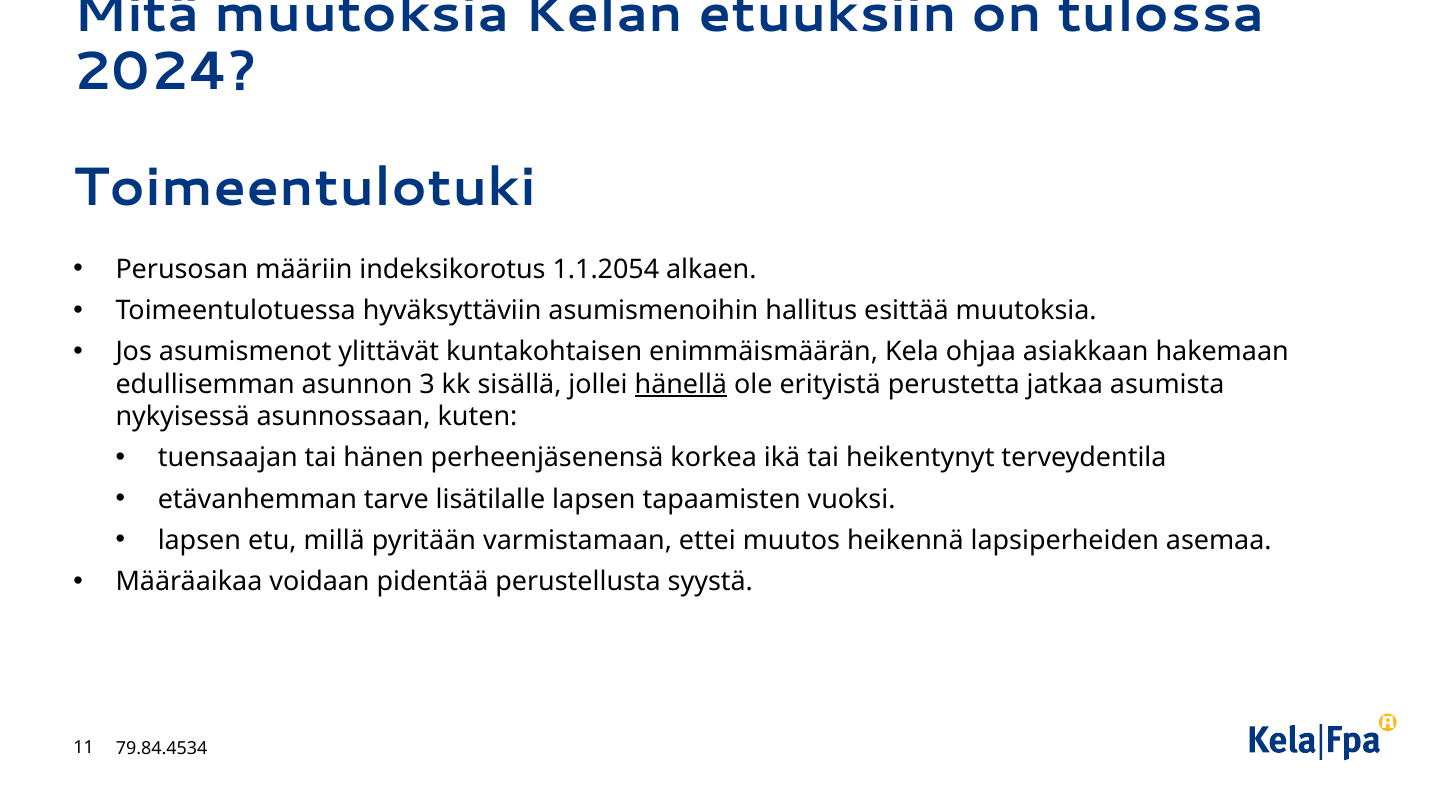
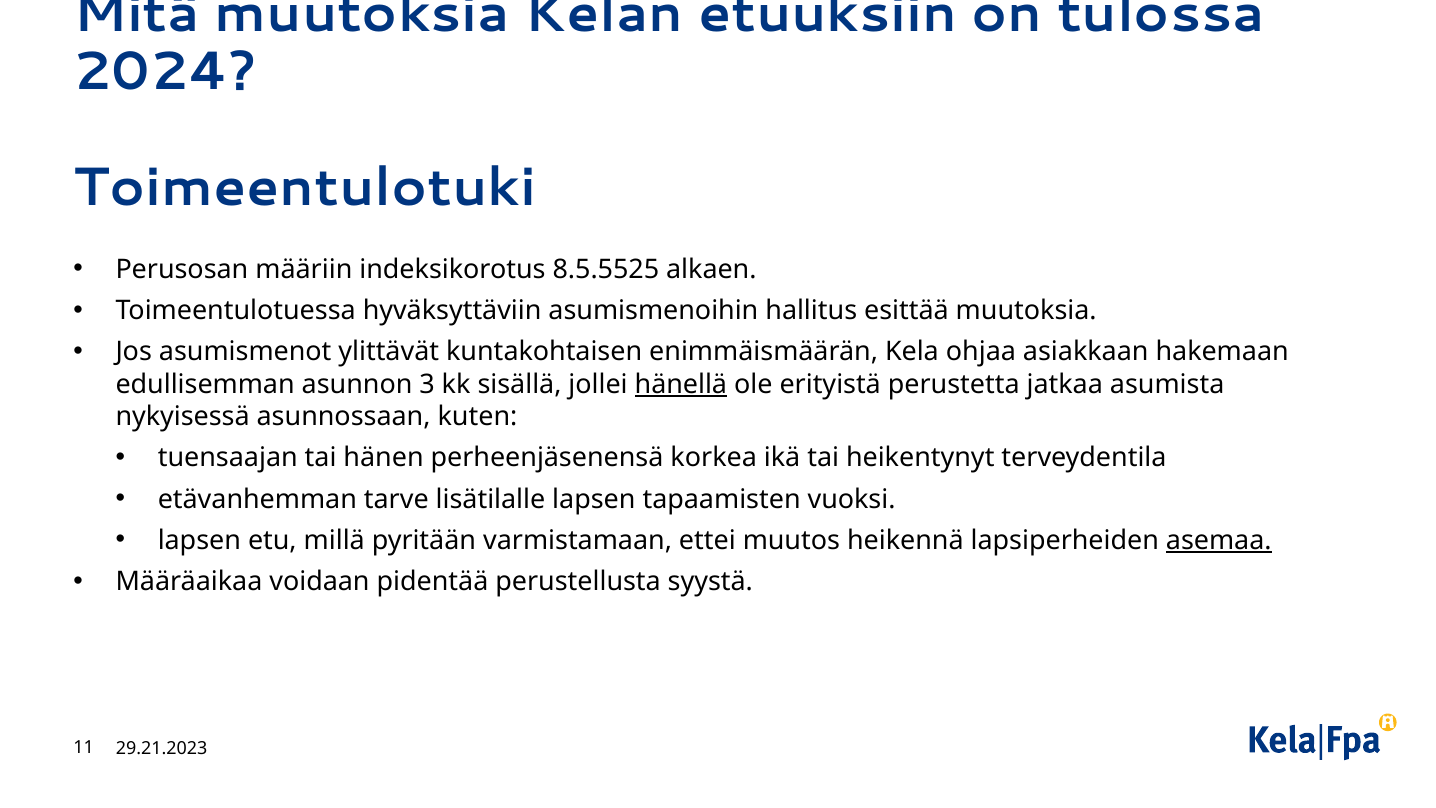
1.1.2054: 1.1.2054 -> 8.5.5525 (606, 269)
asemaa underline: none -> present (1219, 540)
79.84.4534: 79.84.4534 -> 29.21.2023 (162, 749)
